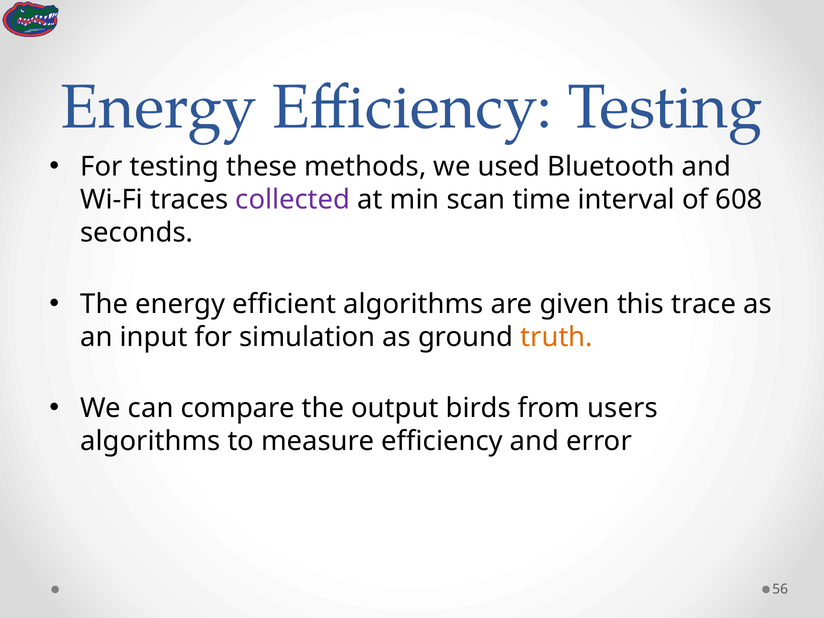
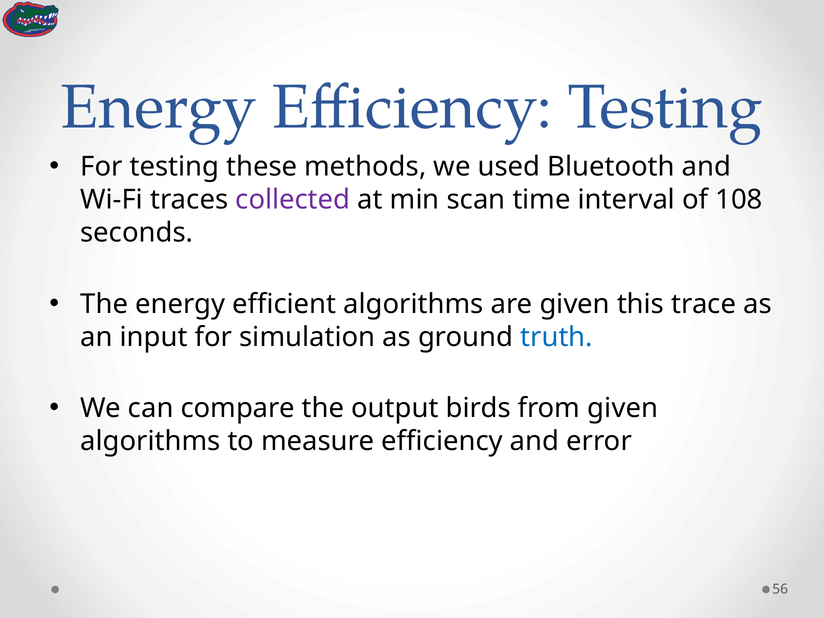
608: 608 -> 108 (739, 200)
truth colour: orange -> blue (557, 337)
from users: users -> given (623, 408)
